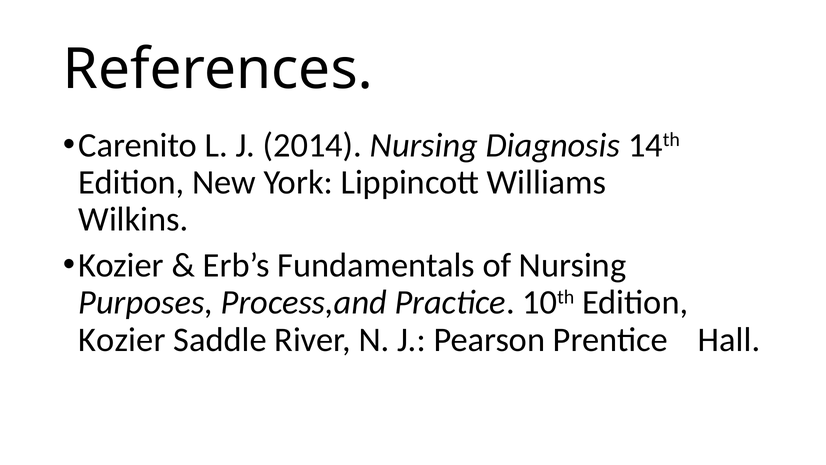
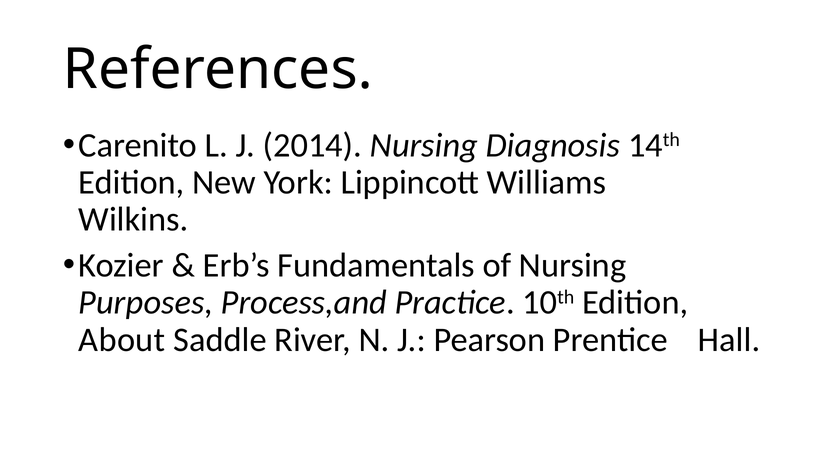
Kozier: Kozier -> About (122, 339)
